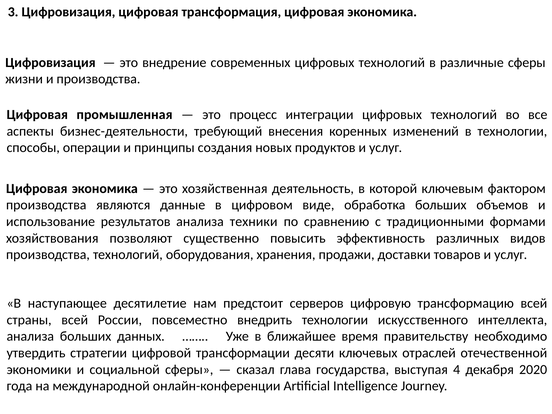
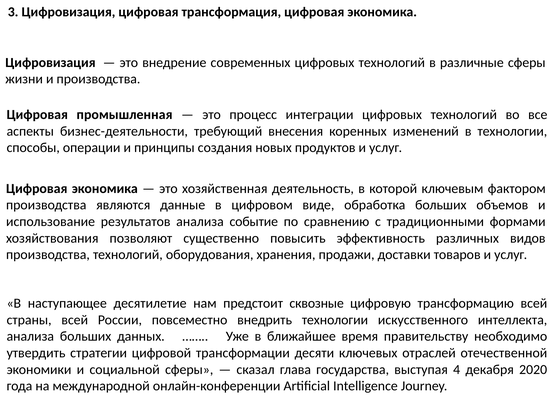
техники: техники -> событие (254, 222)
серверов: серверов -> сквозные (317, 303)
